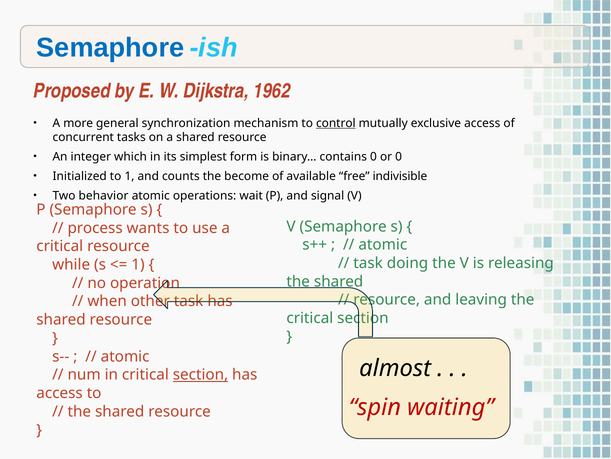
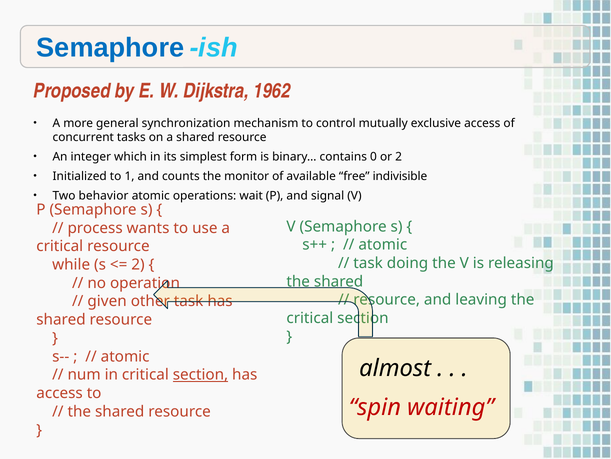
control underline: present -> none (336, 123)
or 0: 0 -> 2 (399, 157)
become: become -> monitor (247, 176)
1: 1 -> 2 (138, 264)
when: when -> given (107, 301)
